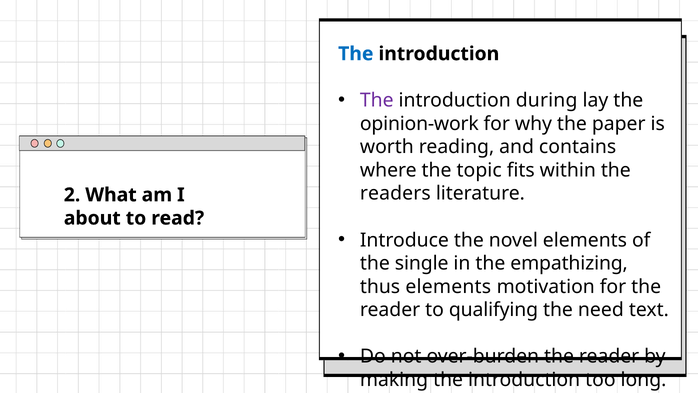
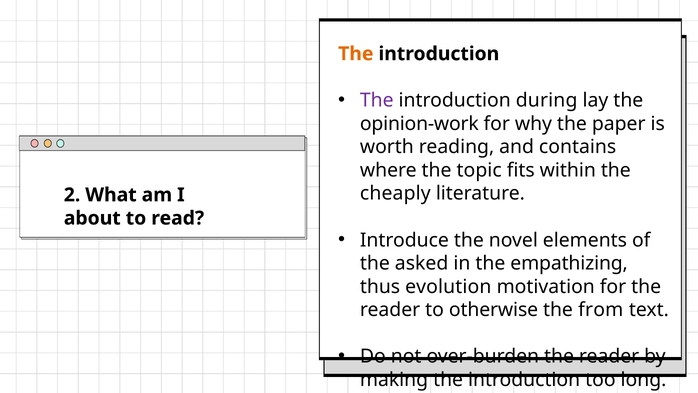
The colour: blue -> orange (356, 54)
readers: readers -> cheaply (395, 193)
single: single -> asked (422, 263)
thus elements: elements -> evolution (448, 286)
qualifying: qualifying -> otherwise (494, 310)
need: need -> from (601, 310)
